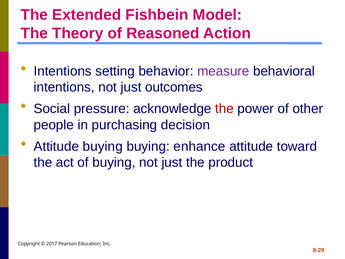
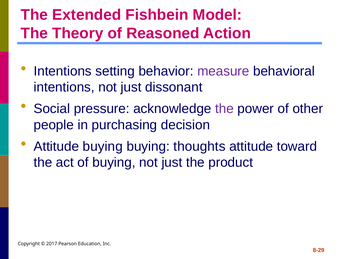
outcomes: outcomes -> dissonant (174, 87)
the colour: red -> purple (224, 109)
enhance: enhance -> thoughts (199, 146)
